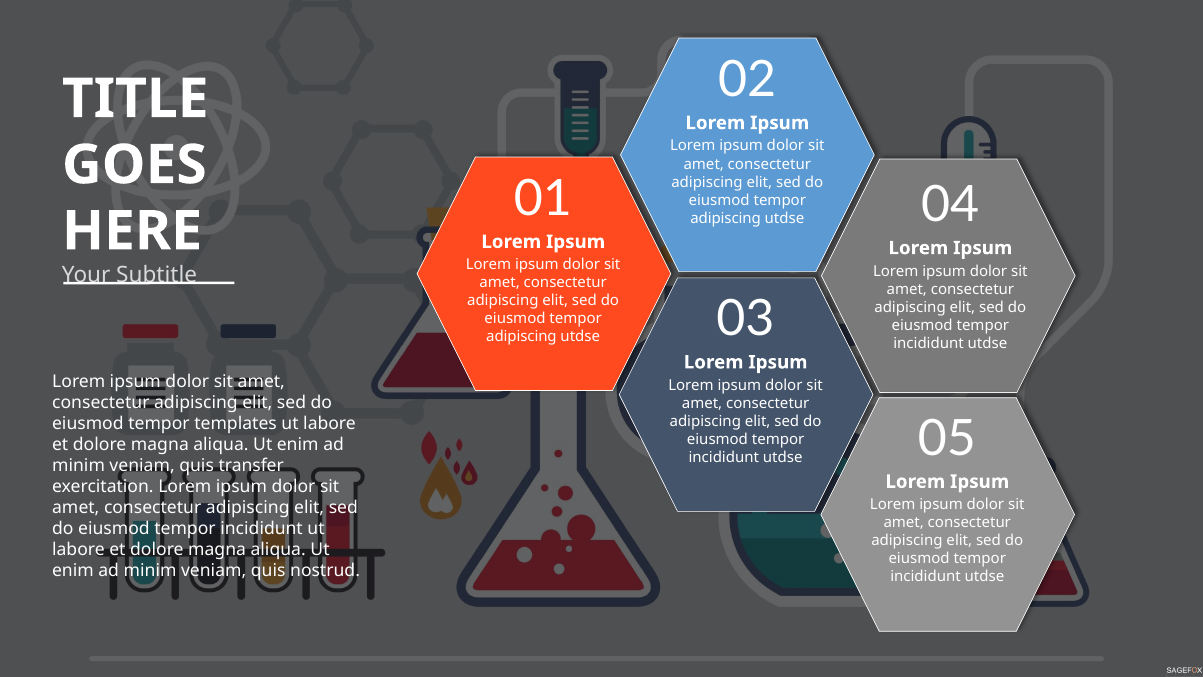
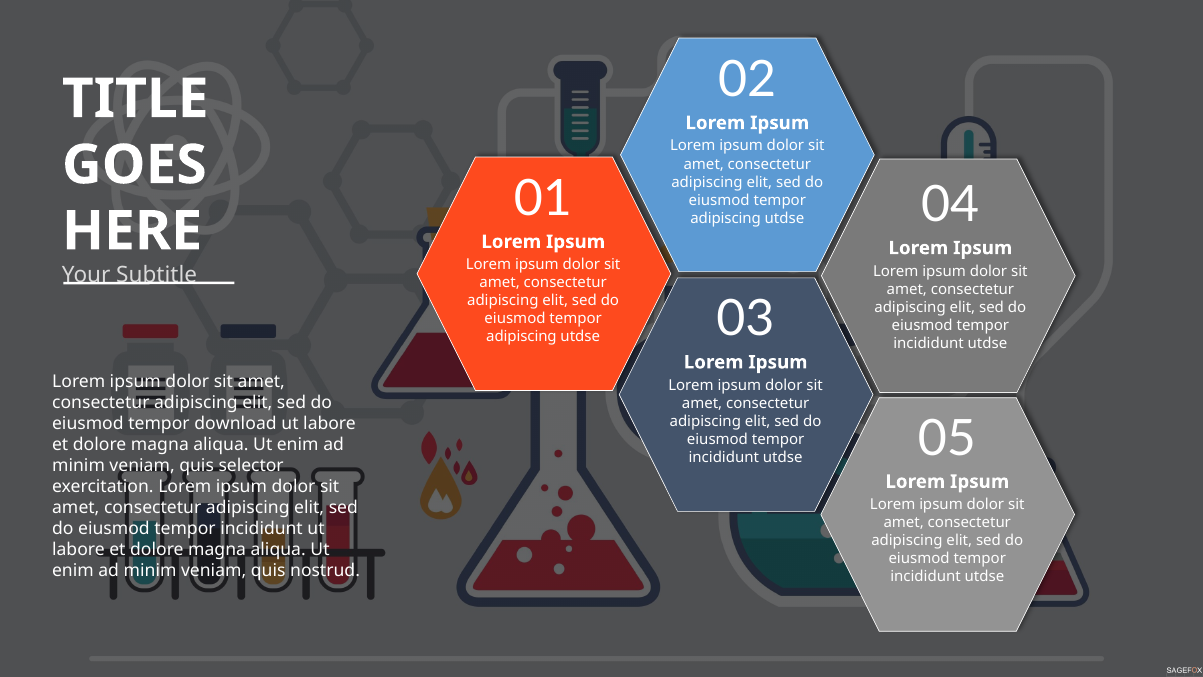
templates: templates -> download (236, 423)
transfer: transfer -> selector (251, 466)
